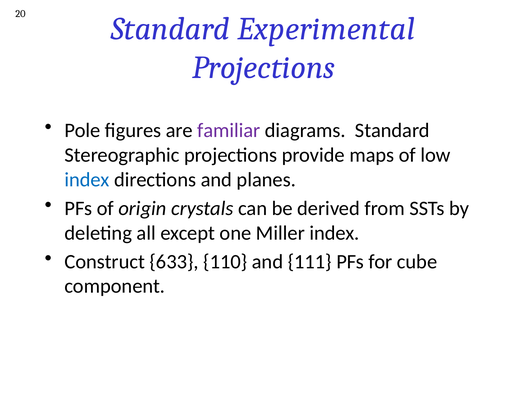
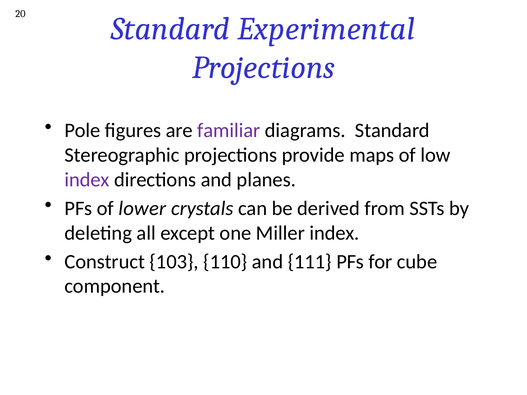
index colour: blue -> purple (87, 180)
origin: origin -> lower (142, 208)
633: 633 -> 103 (174, 262)
